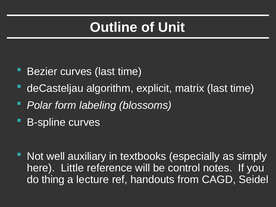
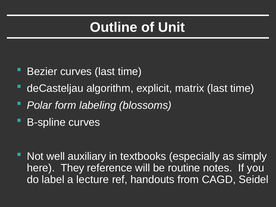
Little: Little -> They (72, 168)
control: control -> routine (184, 168)
thing: thing -> label (53, 179)
